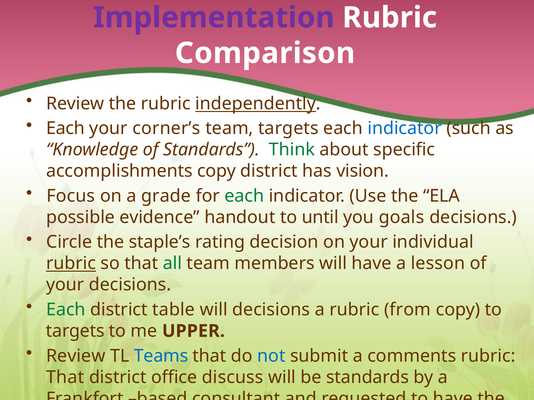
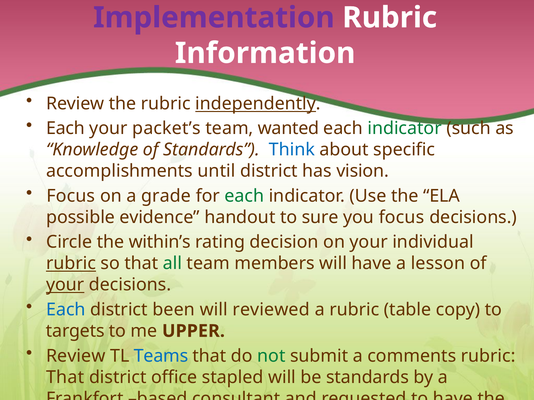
Comparison: Comparison -> Information (265, 53)
corner’s: corner’s -> packet’s (166, 129)
team targets: targets -> wanted (289, 129)
indicator colour: blue -> green (405, 129)
Think colour: green -> blue (292, 150)
accomplishments copy: copy -> until (217, 171)
until: until -> sure (320, 217)
you goals: goals -> focus (402, 217)
staple’s: staple’s -> within’s (160, 242)
your underline: none -> present (65, 285)
Each colour: green -> blue (66, 310)
table: table -> been (174, 310)
will decisions: decisions -> reviewed (271, 310)
from: from -> table (408, 310)
not colour: blue -> green (271, 356)
discuss: discuss -> stapled (233, 378)
